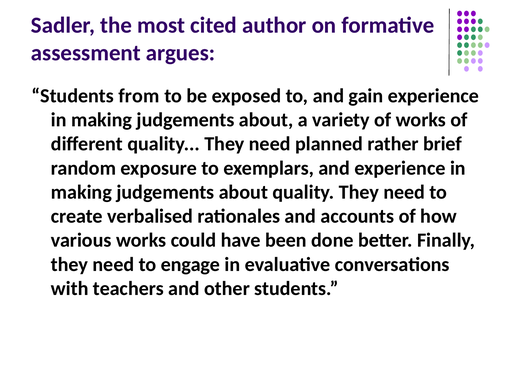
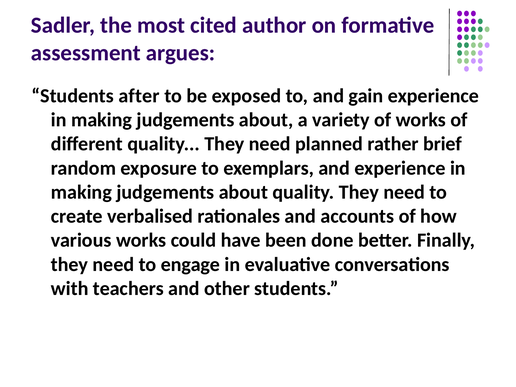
from: from -> after (139, 96)
